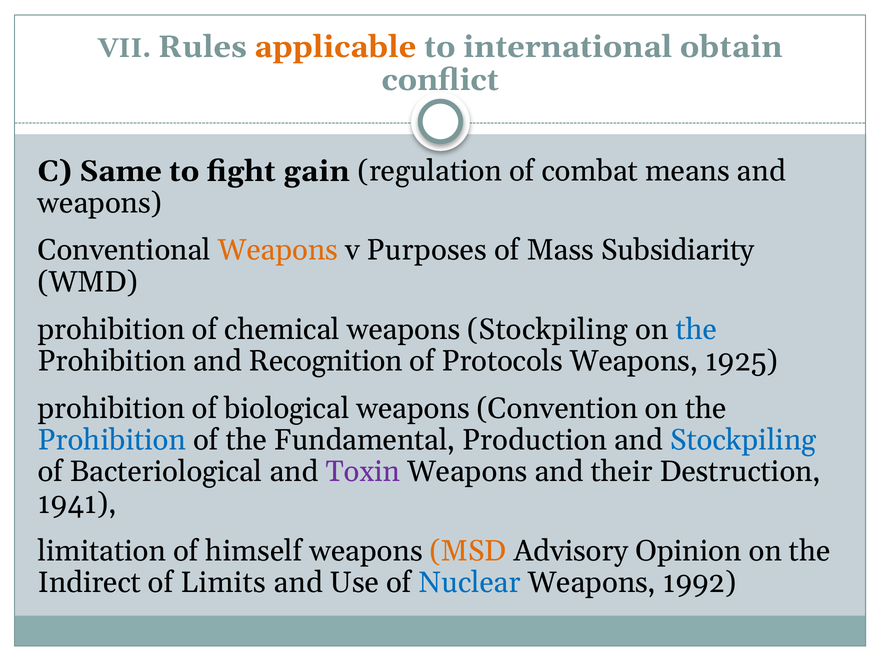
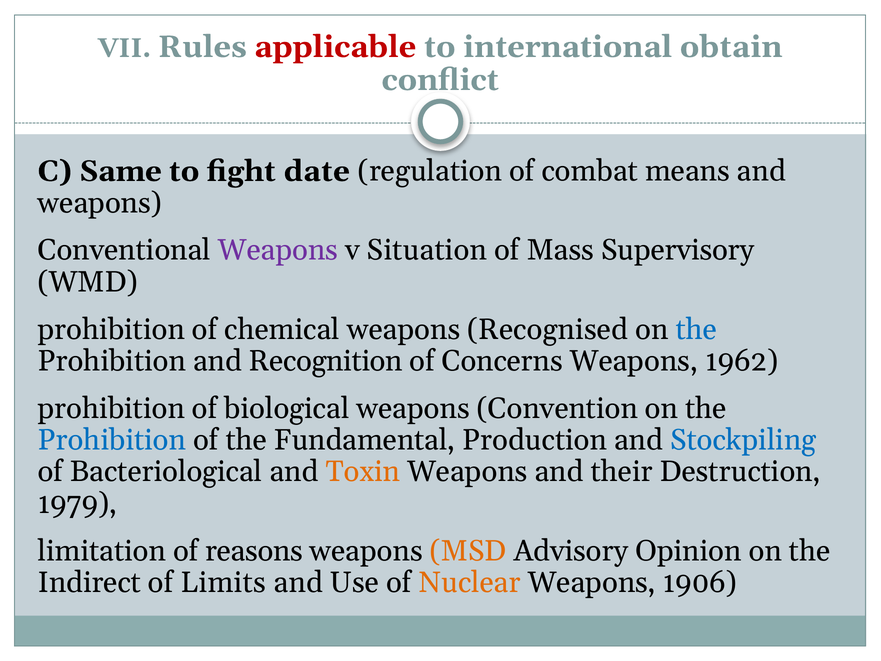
applicable colour: orange -> red (335, 47)
gain: gain -> date (317, 171)
Weapons colour: orange -> purple (278, 250)
Purposes: Purposes -> Situation (427, 250)
Subsidiarity: Subsidiarity -> Supervisory (678, 250)
weapons Stockpiling: Stockpiling -> Recognised (548, 329)
Protocols: Protocols -> Concerns (502, 361)
1925: 1925 -> 1962 (742, 361)
Toxin colour: purple -> orange (363, 472)
1941: 1941 -> 1979 (77, 503)
himself: himself -> reasons (254, 551)
Nuclear colour: blue -> orange (470, 582)
1992: 1992 -> 1906 (700, 582)
